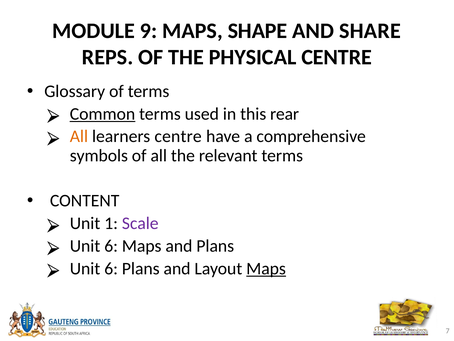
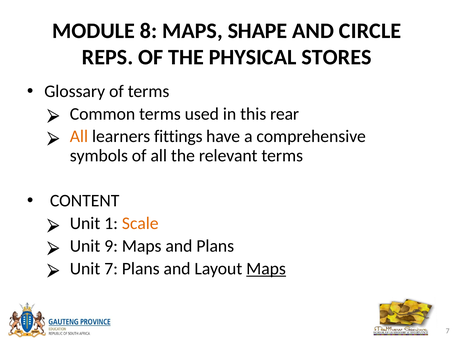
9: 9 -> 8 (149, 31)
SHARE: SHARE -> CIRCLE (370, 31)
PHYSICAL CENTRE: CENTRE -> STORES (337, 57)
Common underline: present -> none (103, 114)
learners centre: centre -> fittings (178, 136)
Scale colour: purple -> orange (140, 223)
6: 6 -> 9 (111, 246)
6: 6 -> 7 (111, 268)
